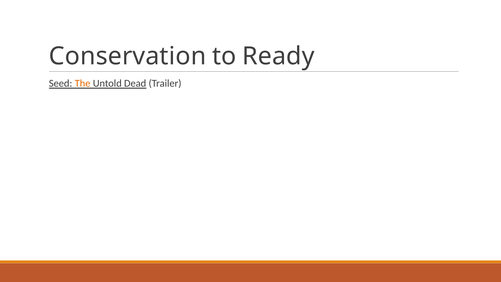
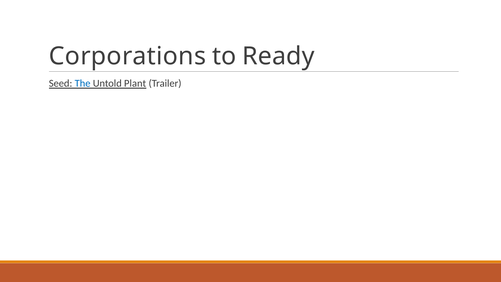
Conservation: Conservation -> Corporations (127, 56)
The colour: orange -> blue (83, 83)
Dead: Dead -> Plant (135, 83)
